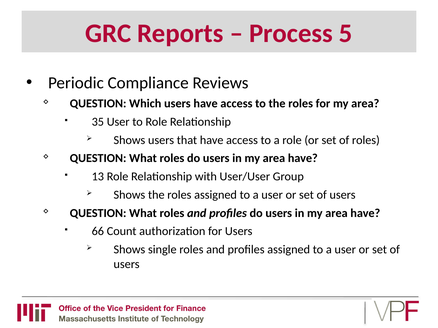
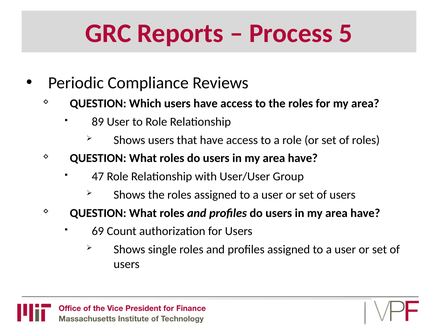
35: 35 -> 89 (98, 122)
13: 13 -> 47 (98, 177)
66: 66 -> 69 (98, 232)
